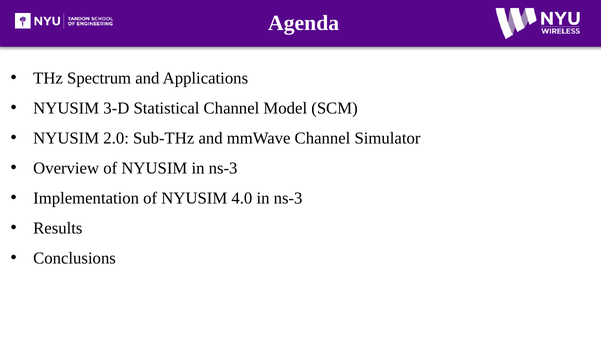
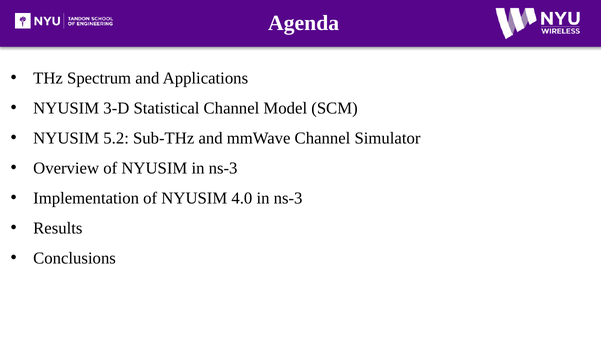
2.0: 2.0 -> 5.2 (116, 138)
